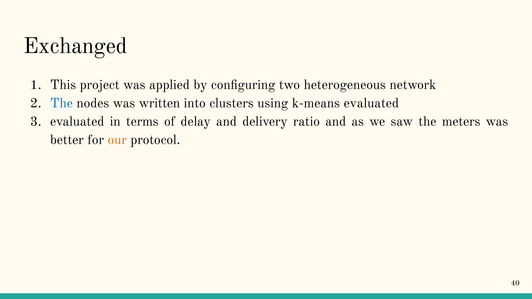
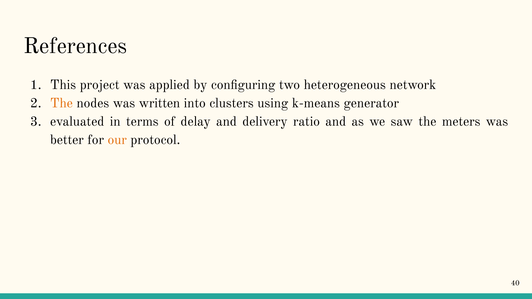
Exchanged: Exchanged -> References (75, 46)
The colour: blue -> orange (61, 103)
k-means evaluated: evaluated -> generator (371, 103)
